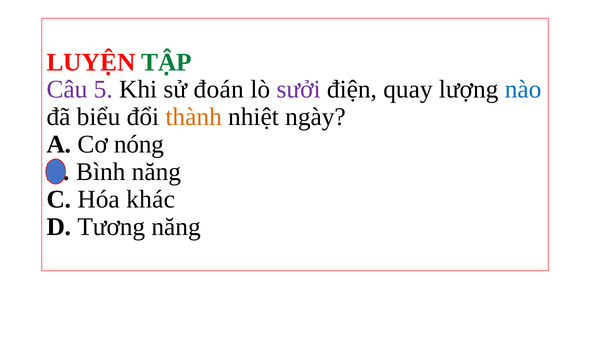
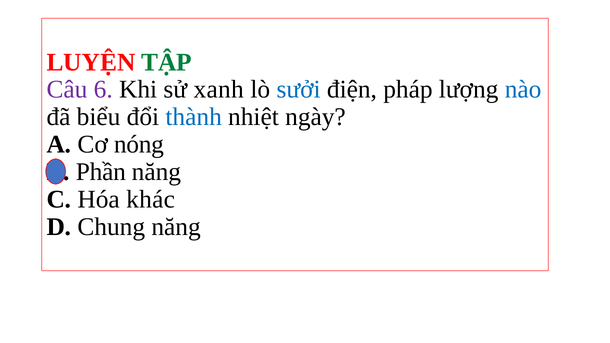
5: 5 -> 6 (103, 90)
đoán: đoán -> xanh (219, 90)
sưởi colour: purple -> blue (299, 90)
quay: quay -> pháp (408, 90)
thành colour: orange -> blue (194, 117)
Bình: Bình -> Phần (101, 172)
Tương: Tương -> Chung (111, 227)
